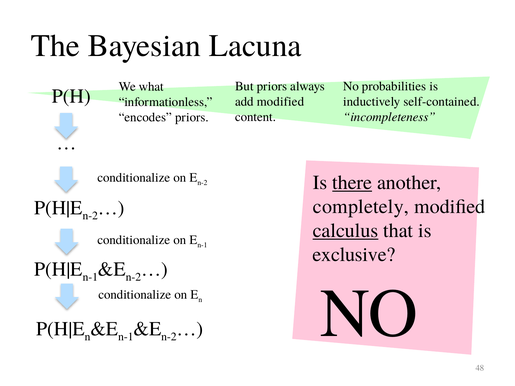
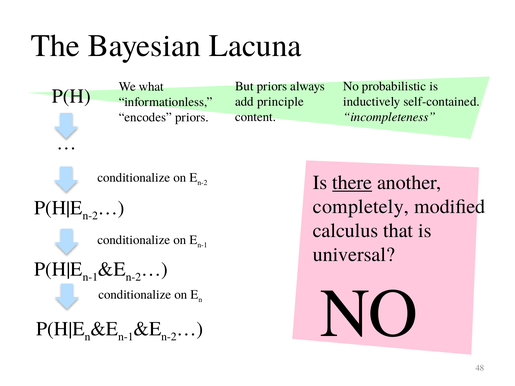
probabilities: probabilities -> probabilistic (394, 86)
add modified: modified -> principle (280, 102)
calculus underline: present -> none (346, 231)
exclusive: exclusive -> universal (354, 255)
